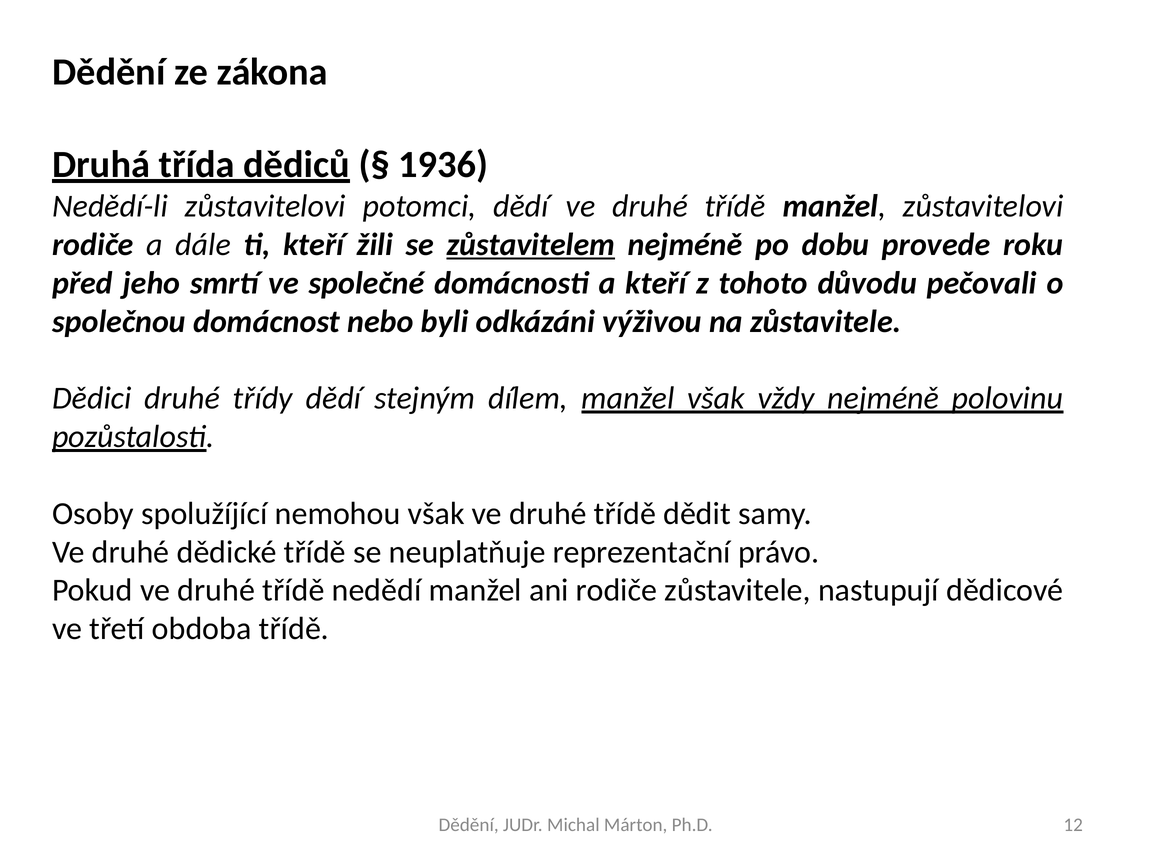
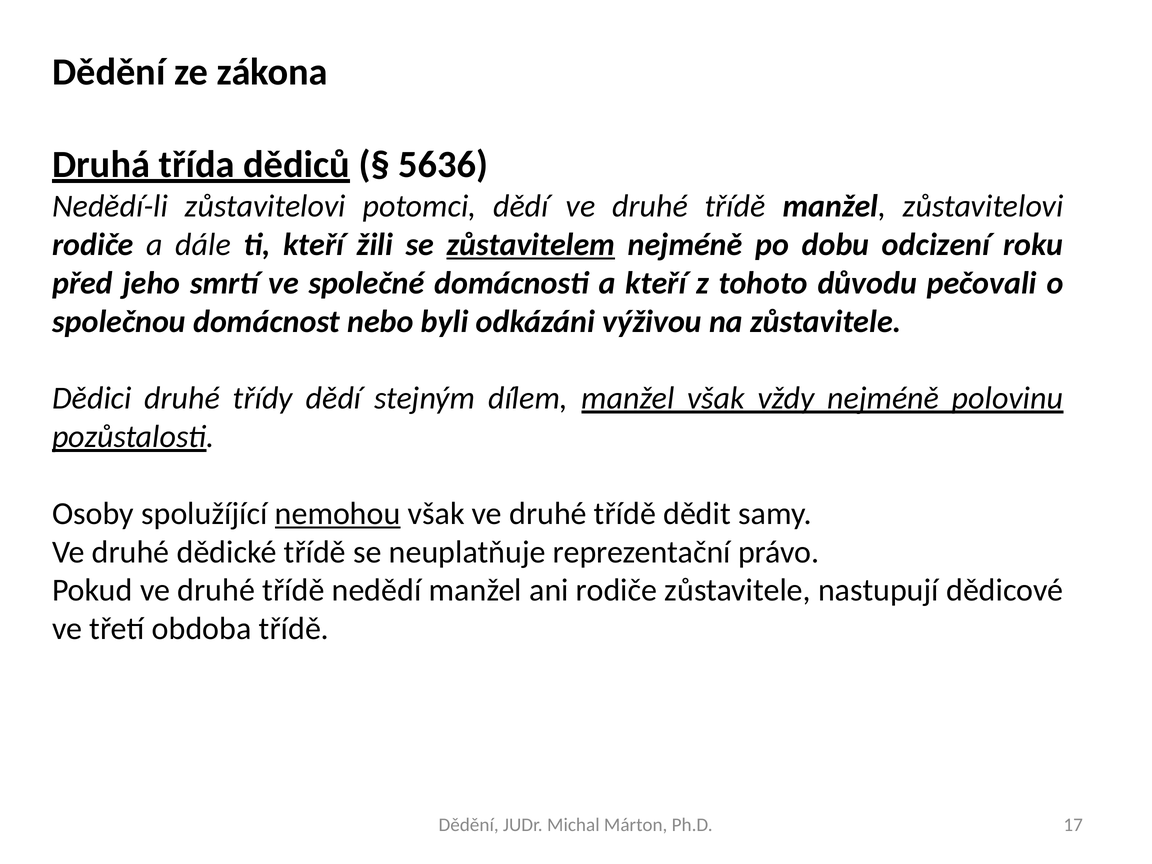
1936: 1936 -> 5636 (443, 164)
provede: provede -> odcizení (936, 245)
nemohou underline: none -> present (338, 514)
12: 12 -> 17 (1073, 825)
